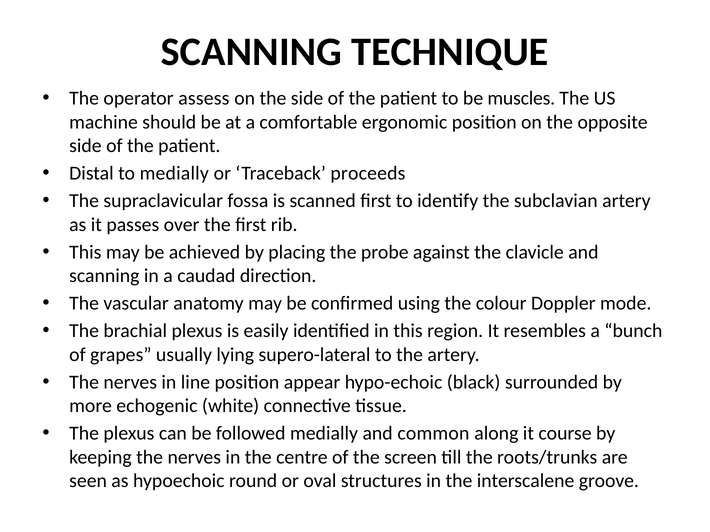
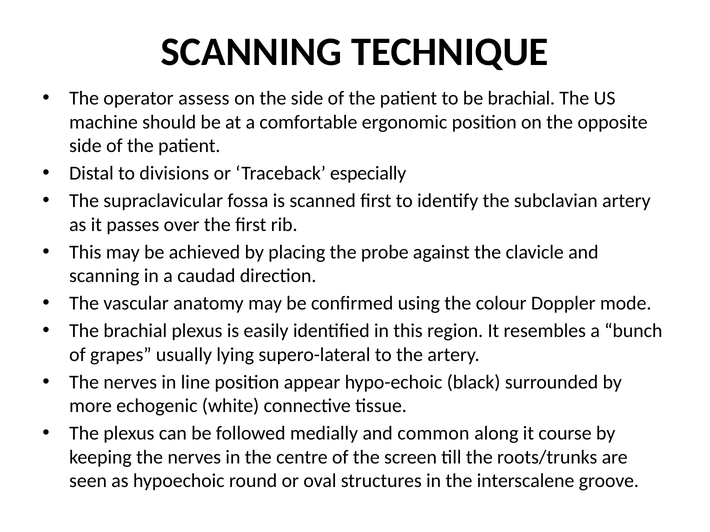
be muscles: muscles -> brachial (521, 99)
to medially: medially -> divisions (174, 173)
proceeds: proceeds -> especially (368, 173)
